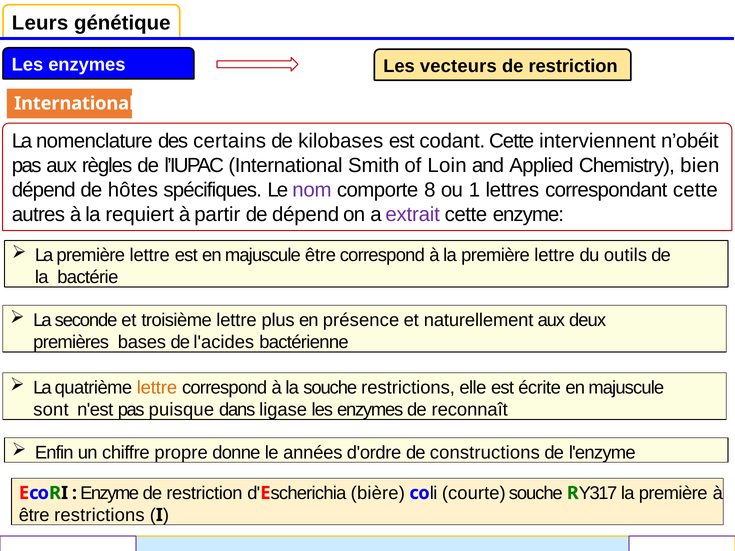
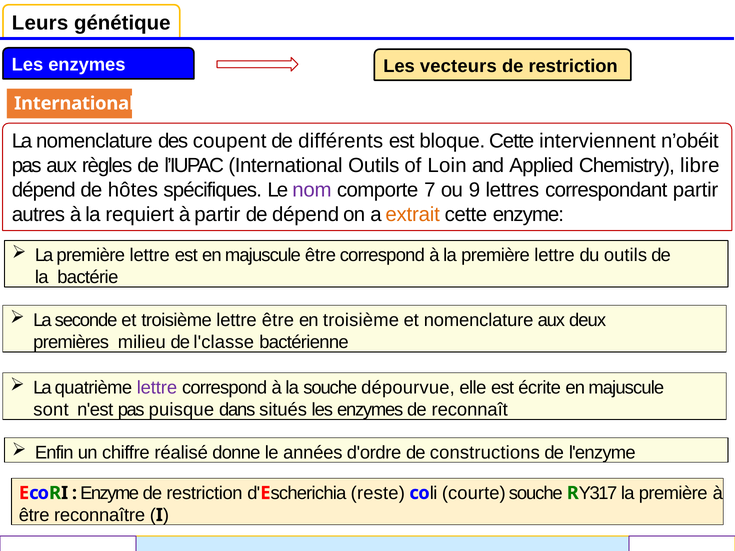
certains: certains -> coupent (230, 141)
kilobases: kilobases -> différents (341, 141)
codant: codant -> bloque (452, 141)
International Smith: Smith -> Outils (374, 166)
bien: bien -> libre (700, 166)
8: 8 -> 7 (430, 190)
1: 1 -> 9 (474, 190)
correspondant cette: cette -> partir (696, 190)
extrait colour: purple -> orange (413, 215)
lettre plus: plus -> être (278, 320)
en présence: présence -> troisième (361, 320)
et naturellement: naturellement -> nomenclature (479, 320)
bases: bases -> milieu (142, 342)
l'acides: l'acides -> l'classe (224, 342)
lettre colour: orange -> purple (157, 388)
souche restrictions: restrictions -> dépourvue (408, 388)
ligase: ligase -> situés (283, 410)
propre: propre -> réalisé (181, 453)
bière: bière -> reste (378, 493)
être restrictions: restrictions -> reconnaître (100, 515)
